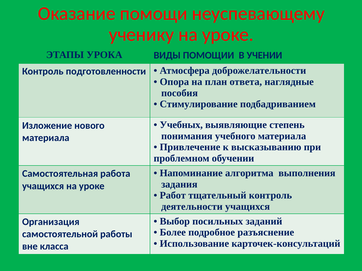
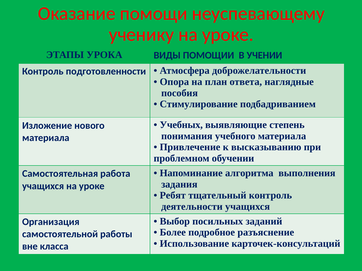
Работ: Работ -> Ребят (173, 196)
